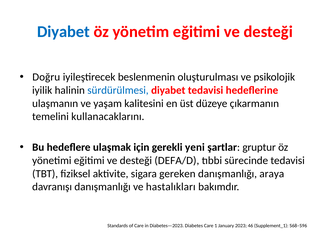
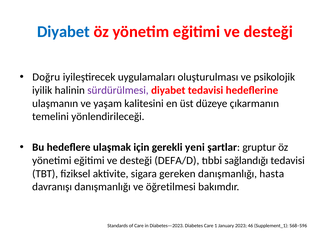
beslenmenin: beslenmenin -> uygulamaları (147, 77)
sürdürülmesi colour: blue -> purple (118, 90)
kullanacaklarını: kullanacaklarını -> yönlendirileceği (108, 117)
sürecinde: sürecinde -> sağlandığı (246, 161)
araya: araya -> hasta (272, 174)
hastalıkları: hastalıkları -> öğretilmesi (171, 187)
